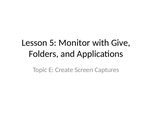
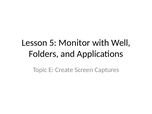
Give: Give -> Well (121, 43)
